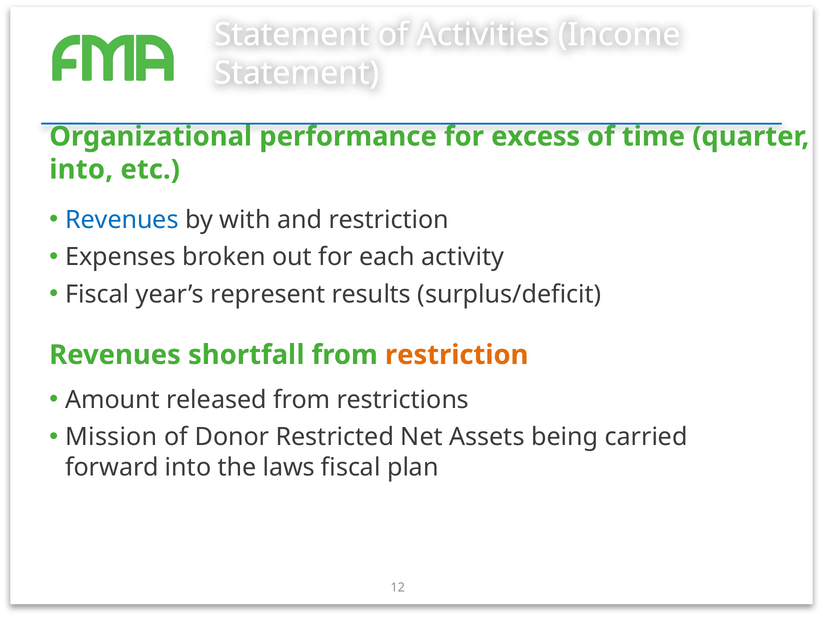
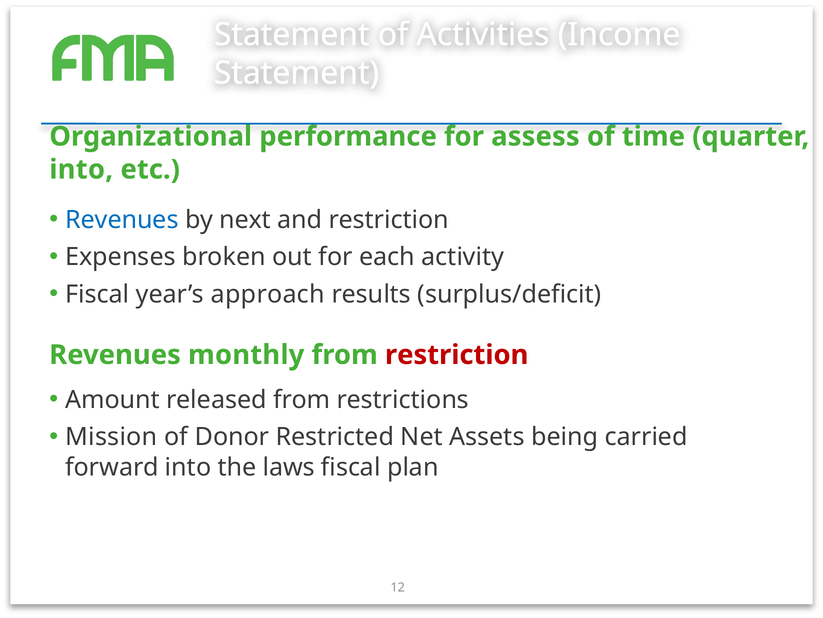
excess: excess -> assess (535, 136)
with: with -> next (245, 220)
represent: represent -> approach (268, 294)
shortfall: shortfall -> monthly (246, 354)
restriction colour: orange -> red (457, 354)
